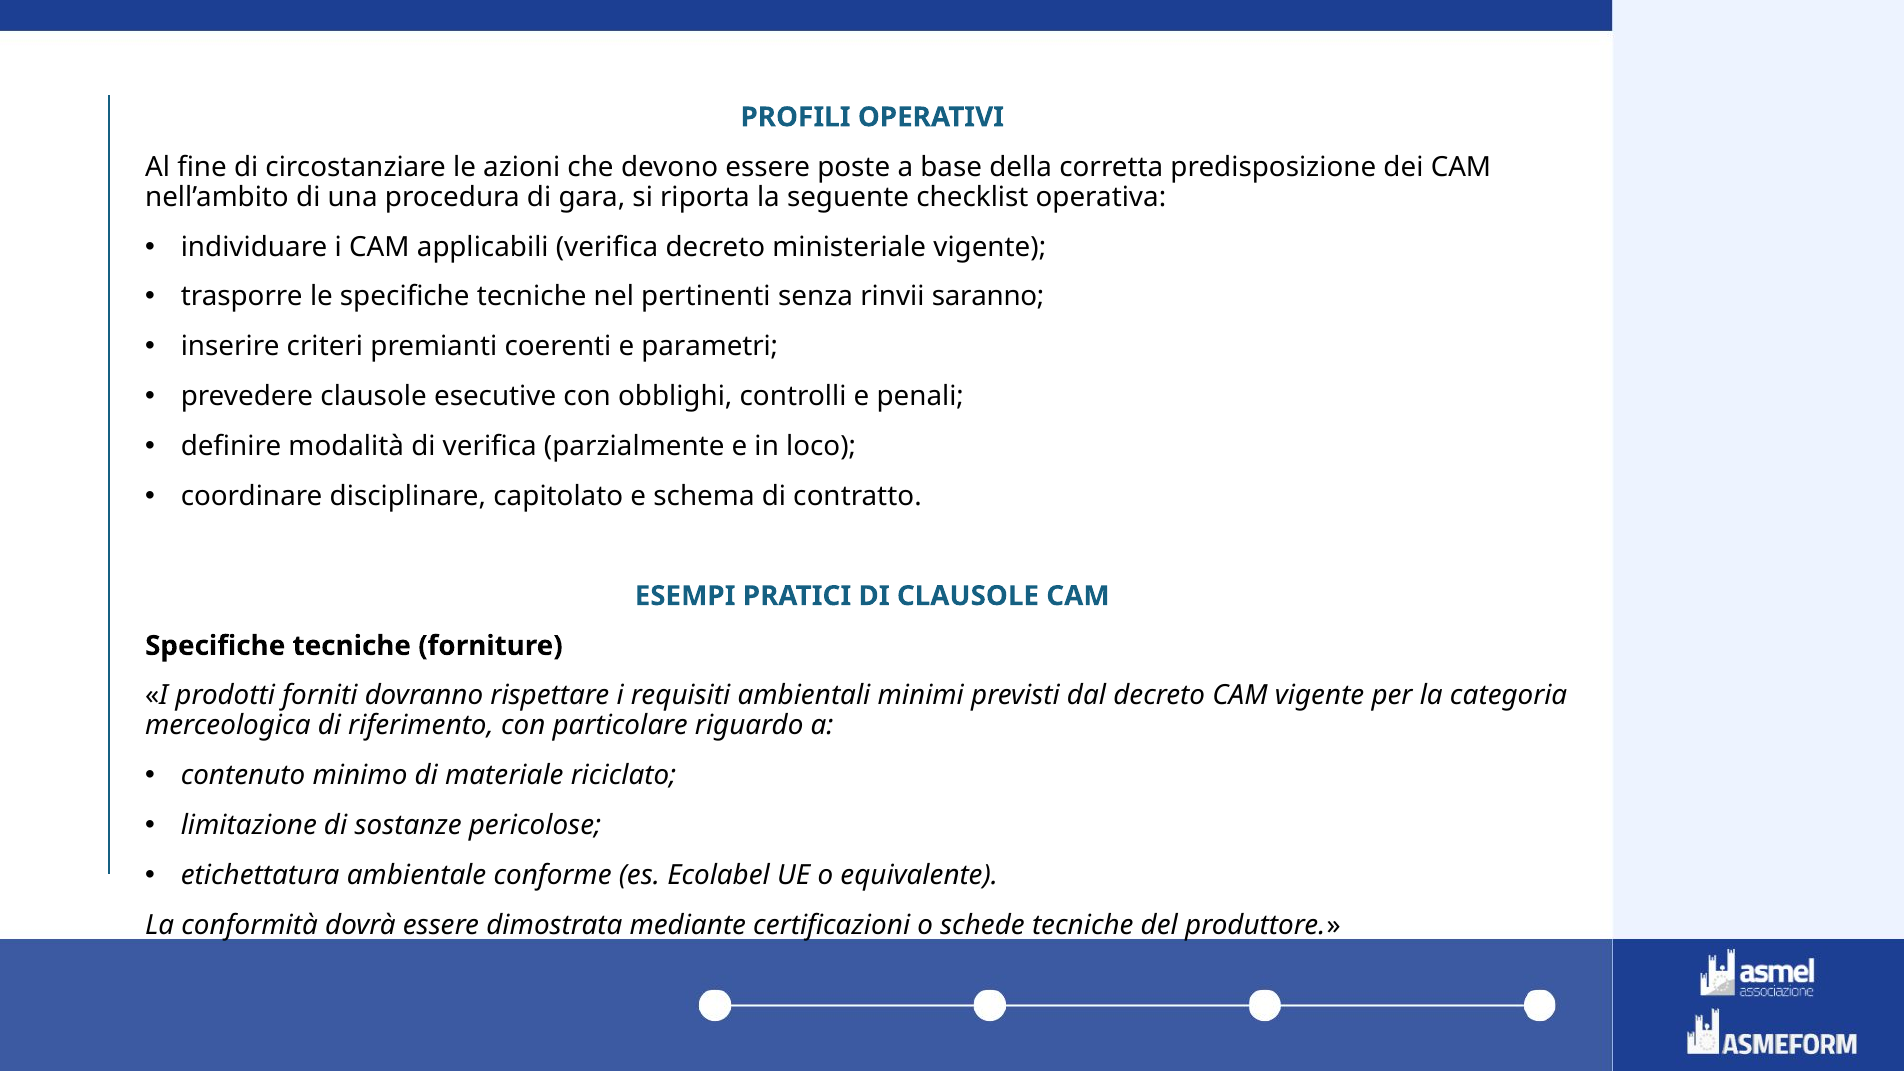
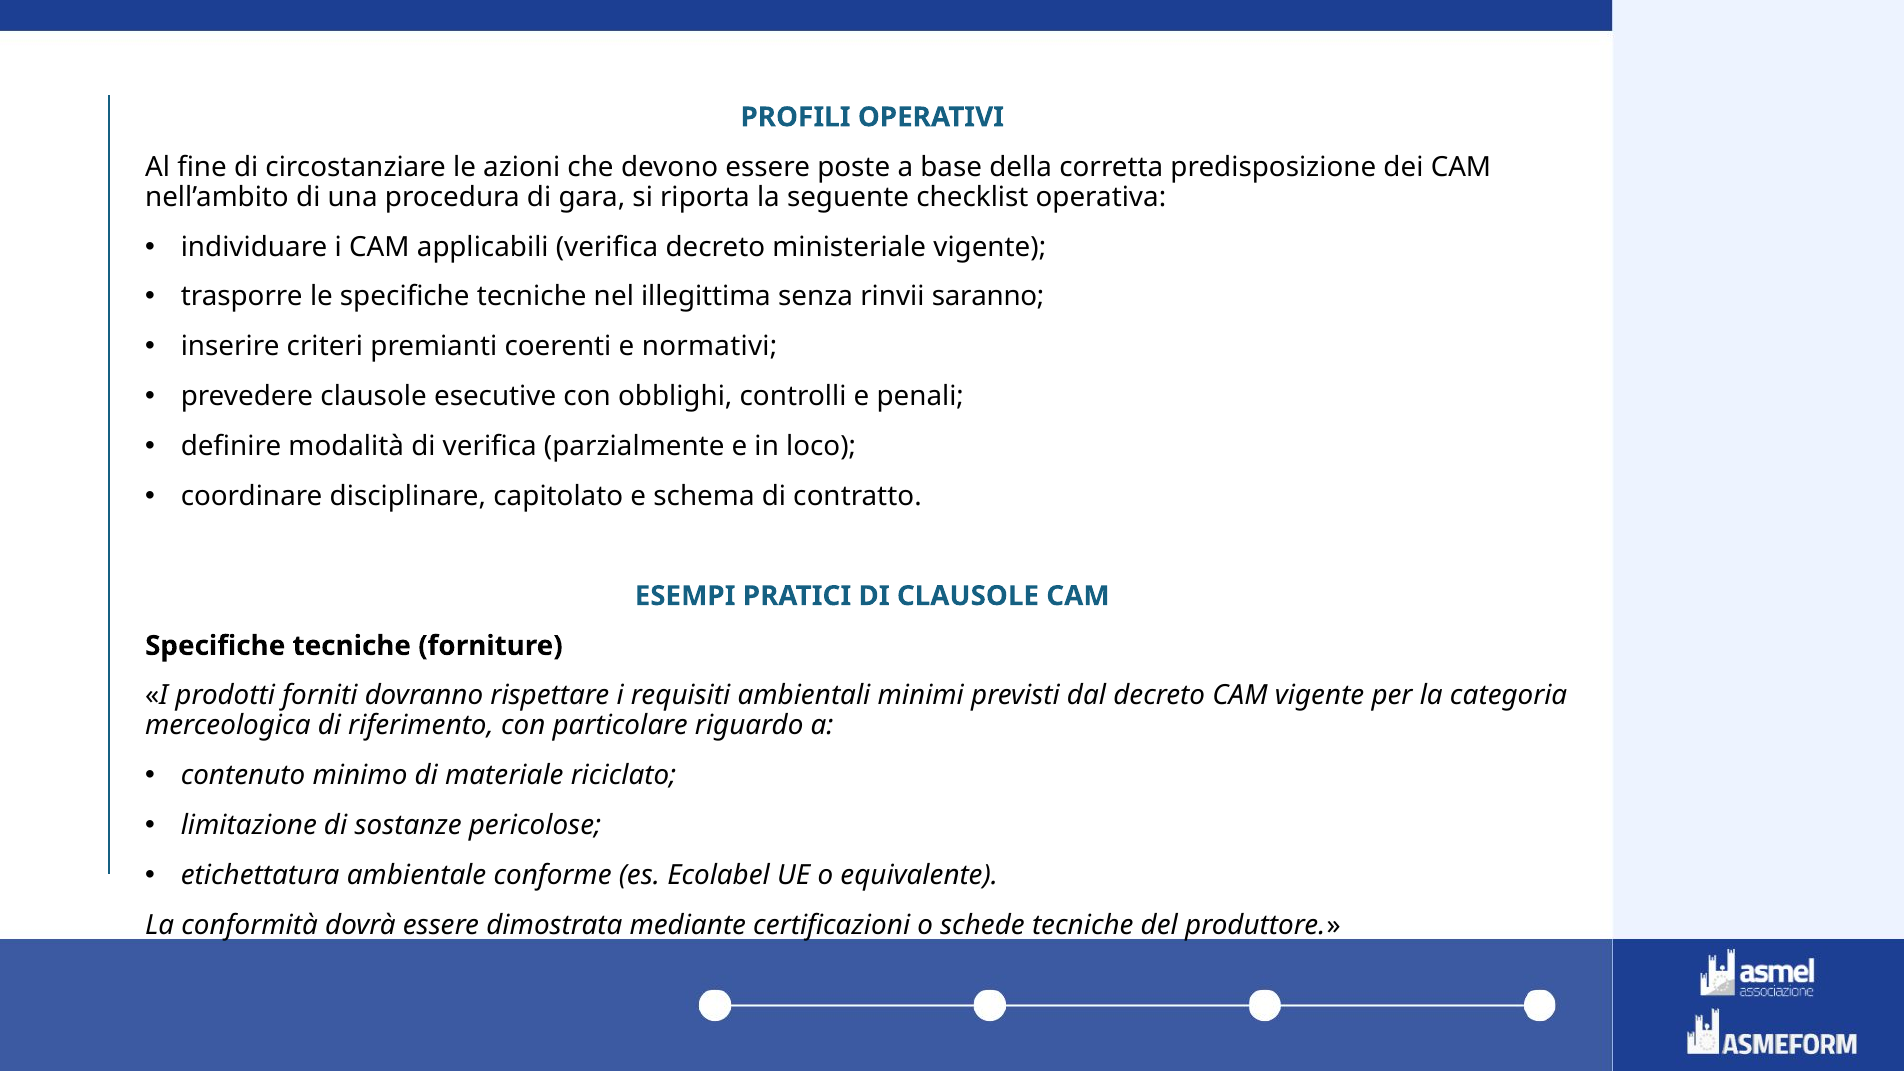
pertinenti: pertinenti -> illegittima (706, 297)
parametri: parametri -> normativi (710, 347)
